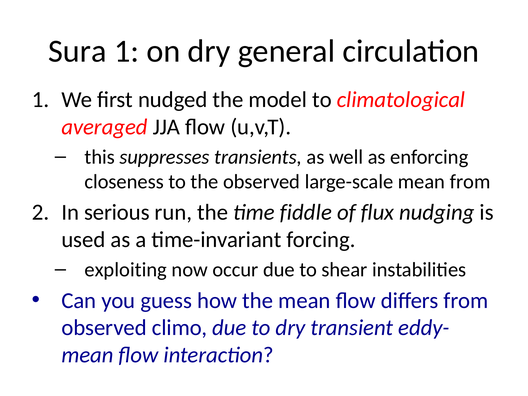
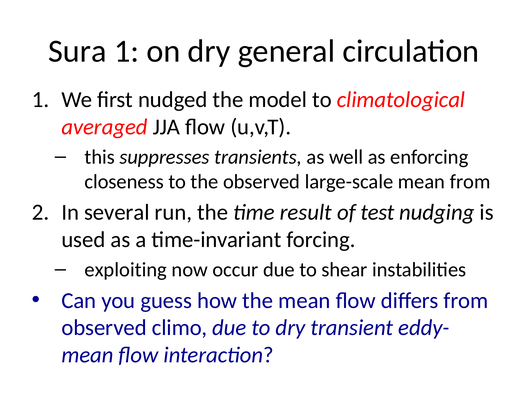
serious: serious -> several (117, 212)
fiddle: fiddle -> result (306, 212)
flux: flux -> test (377, 212)
